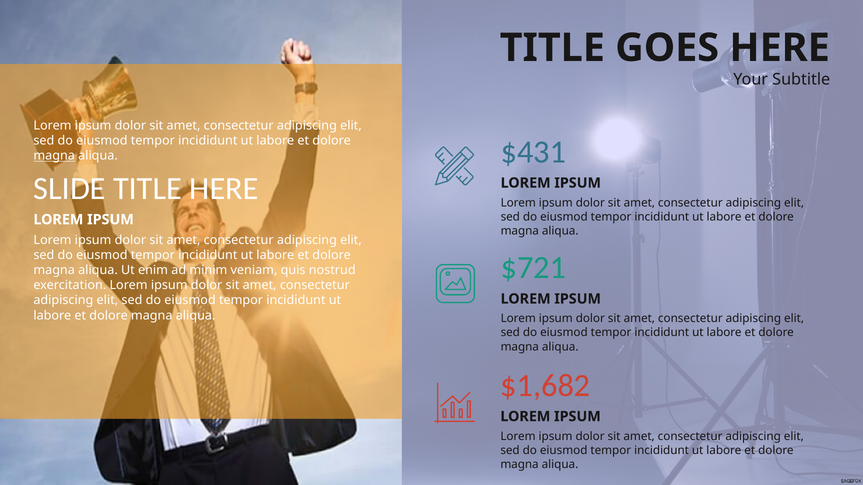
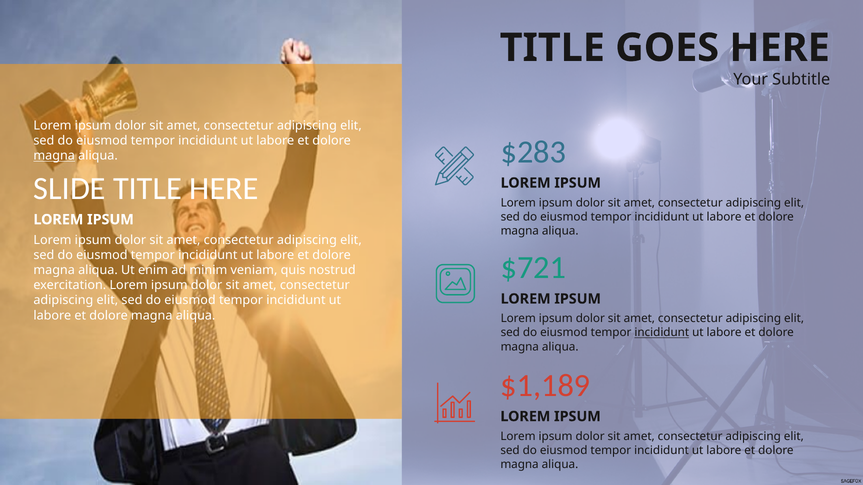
$431: $431 -> $283 (533, 152)
incididunt underline: none -> present (662, 333)
$1,682: $1,682 -> $1,189 (545, 386)
